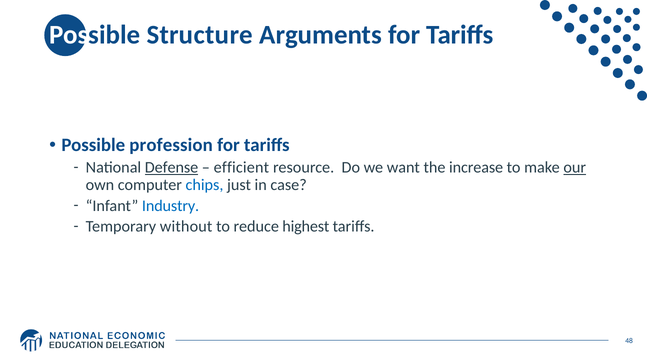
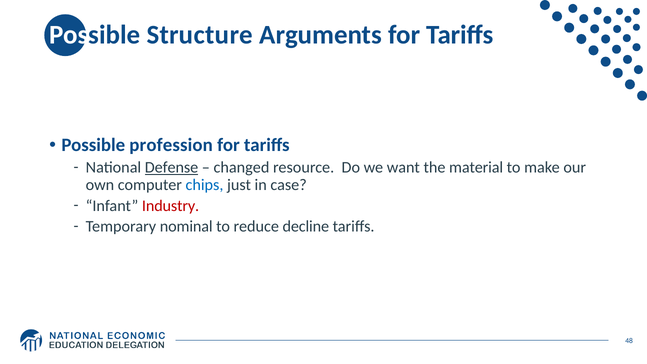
efficient: efficient -> changed (241, 167)
increase: increase -> material (476, 167)
our underline: present -> none (575, 167)
Industry colour: blue -> red (171, 206)
without: without -> nominal (186, 227)
highest: highest -> decline (306, 227)
